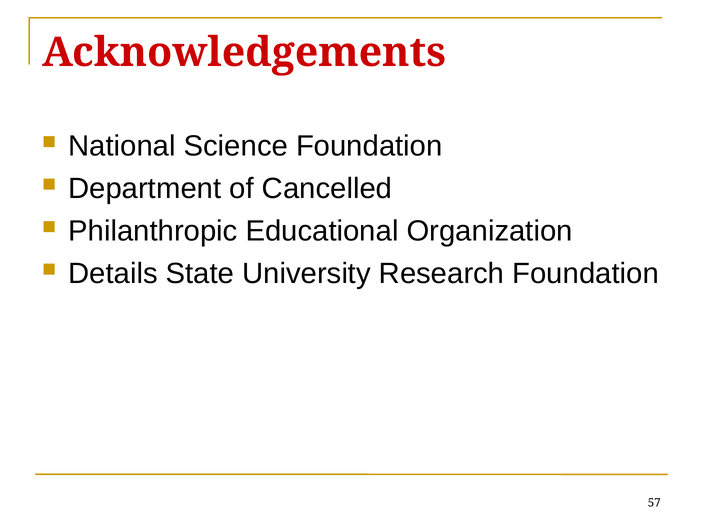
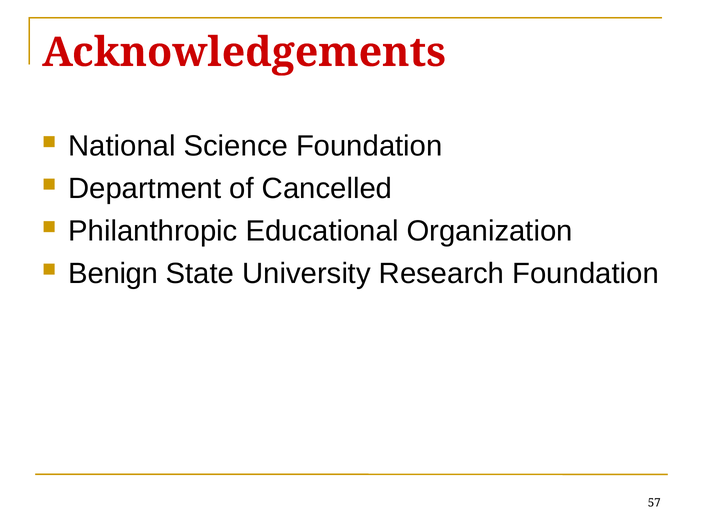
Details: Details -> Benign (113, 274)
